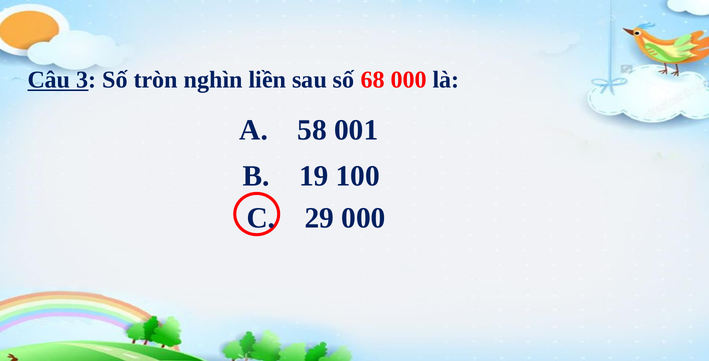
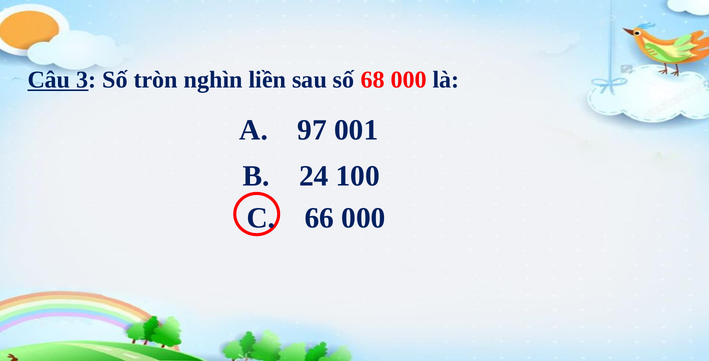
58: 58 -> 97 (312, 130)
19: 19 -> 24 (314, 176)
29: 29 -> 66 (319, 218)
